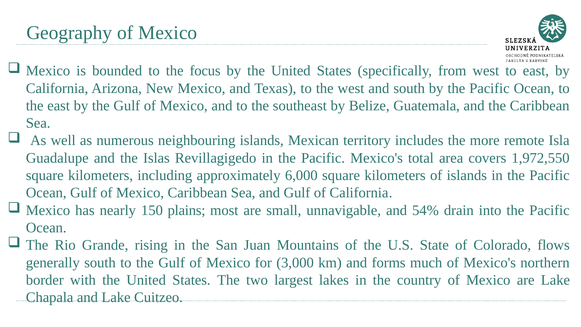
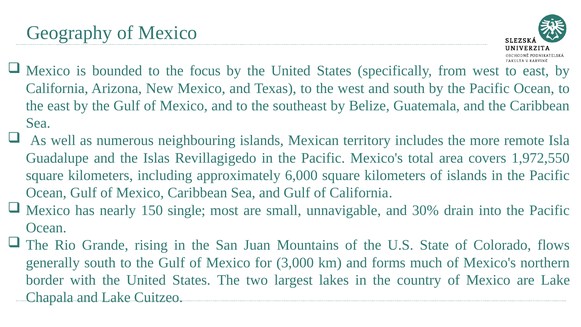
plains: plains -> single (187, 210)
54%: 54% -> 30% (425, 210)
